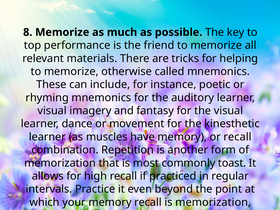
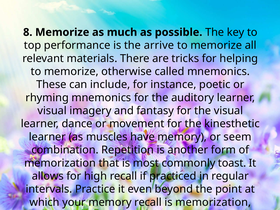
friend: friend -> arrive (159, 45)
or recall: recall -> seem (238, 137)
